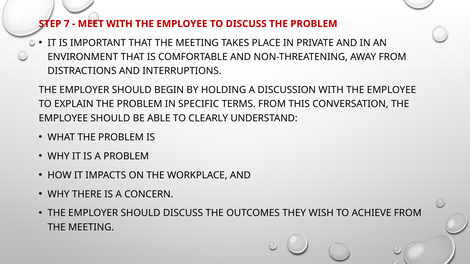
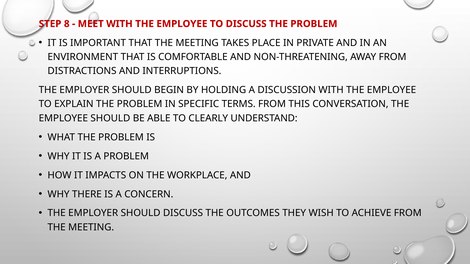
7: 7 -> 8 (67, 24)
